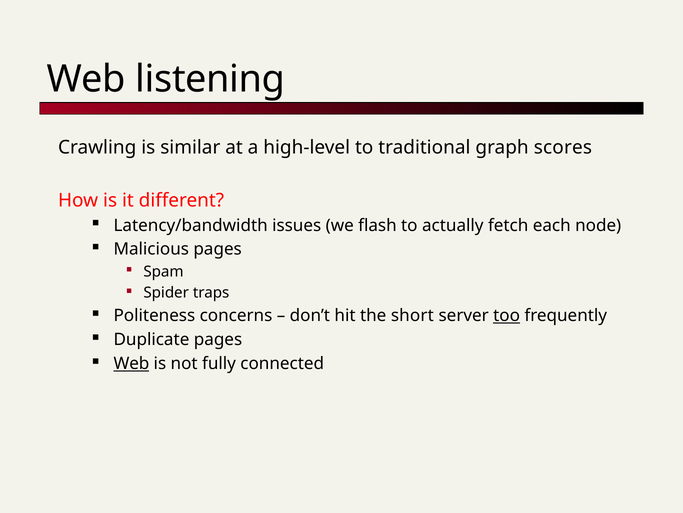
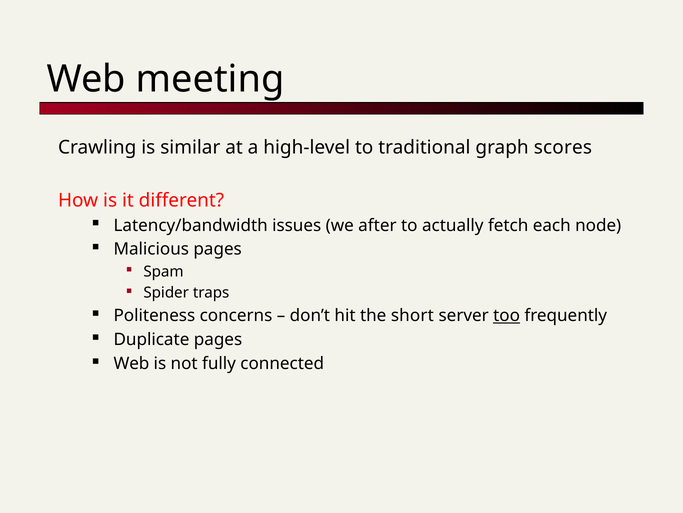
listening: listening -> meeting (210, 79)
flash: flash -> after (377, 225)
Web underline: present -> none (131, 363)
